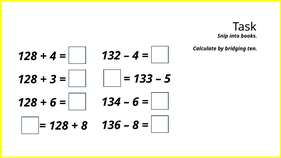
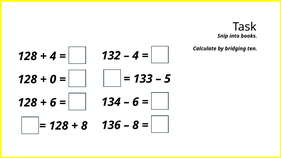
3: 3 -> 0 (53, 79)
